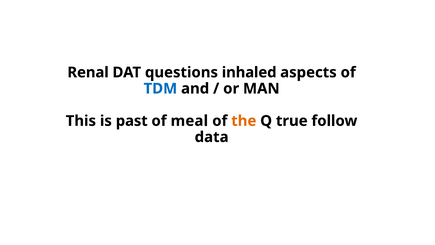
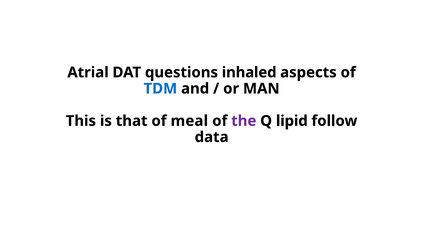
Renal: Renal -> Atrial (88, 72)
past: past -> that (132, 121)
the colour: orange -> purple (244, 121)
true: true -> lipid (292, 121)
